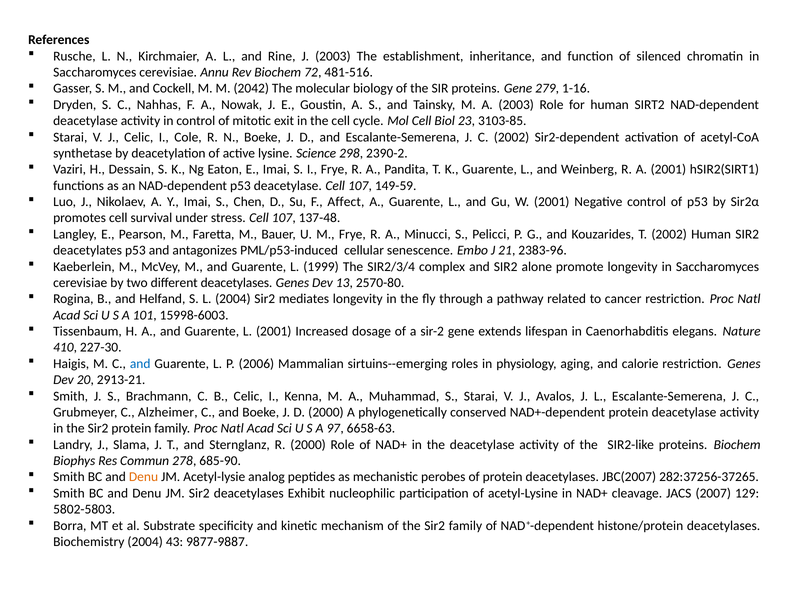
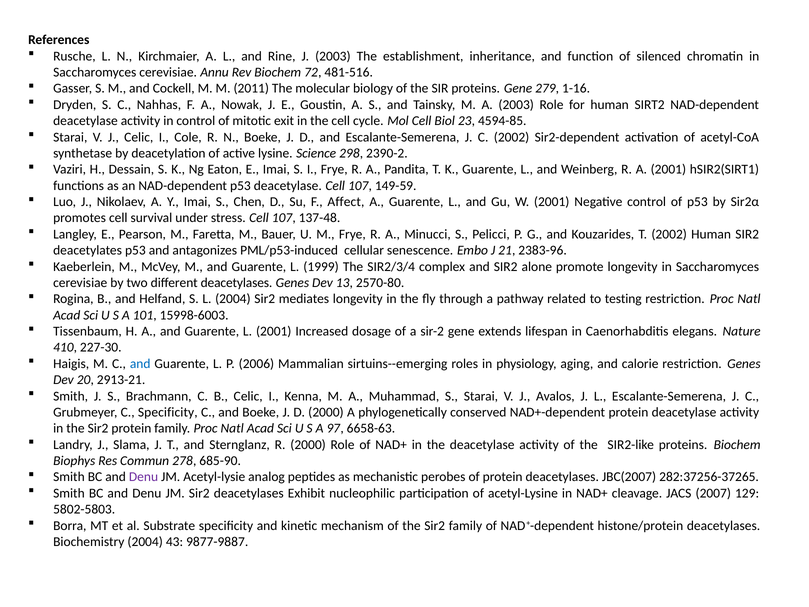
2042: 2042 -> 2011 (251, 88)
3103-85: 3103-85 -> 4594-85 (502, 121)
cancer: cancer -> testing (623, 299)
C Alzheimer: Alzheimer -> Specificity (168, 412)
Denu colour: orange -> purple (144, 477)
